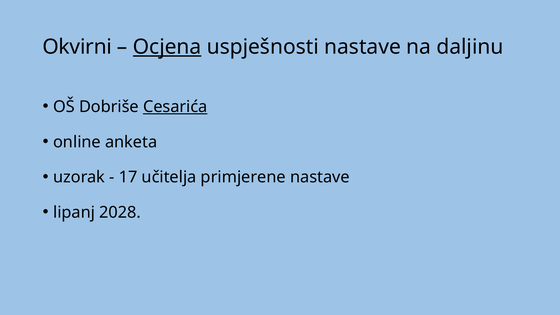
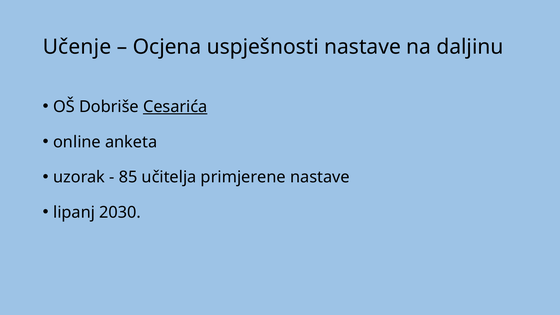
Okvirni: Okvirni -> Učenje (77, 47)
Ocjena underline: present -> none (167, 47)
17: 17 -> 85 (128, 177)
2028: 2028 -> 2030 (120, 212)
